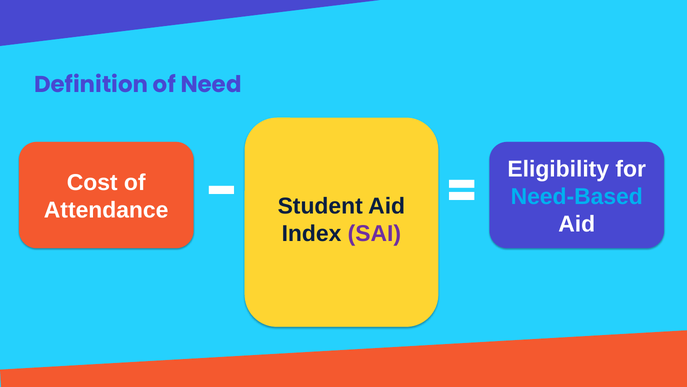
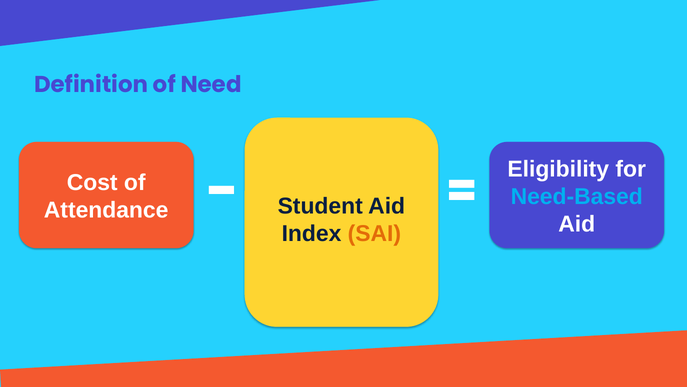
SAI colour: purple -> orange (374, 233)
